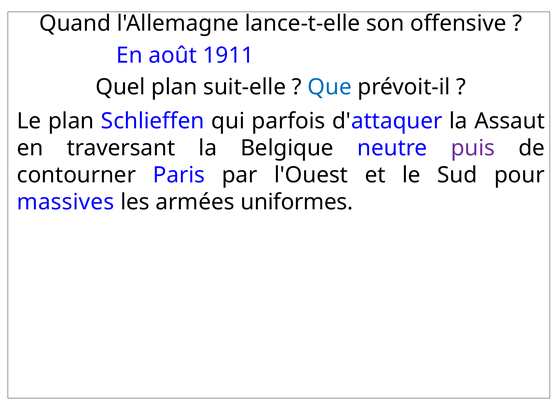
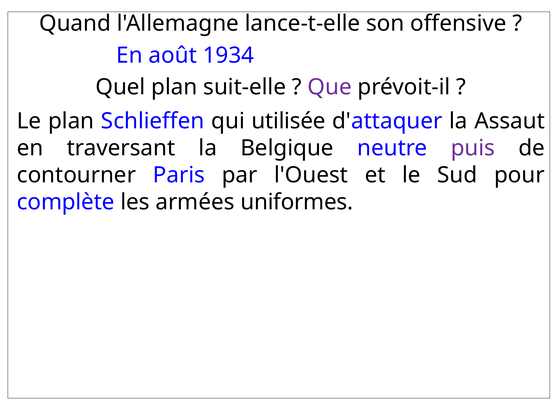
1911: 1911 -> 1934 (228, 55)
Que colour: blue -> purple (330, 87)
parfois: parfois -> utilisée (289, 121)
massives: massives -> complète (66, 202)
